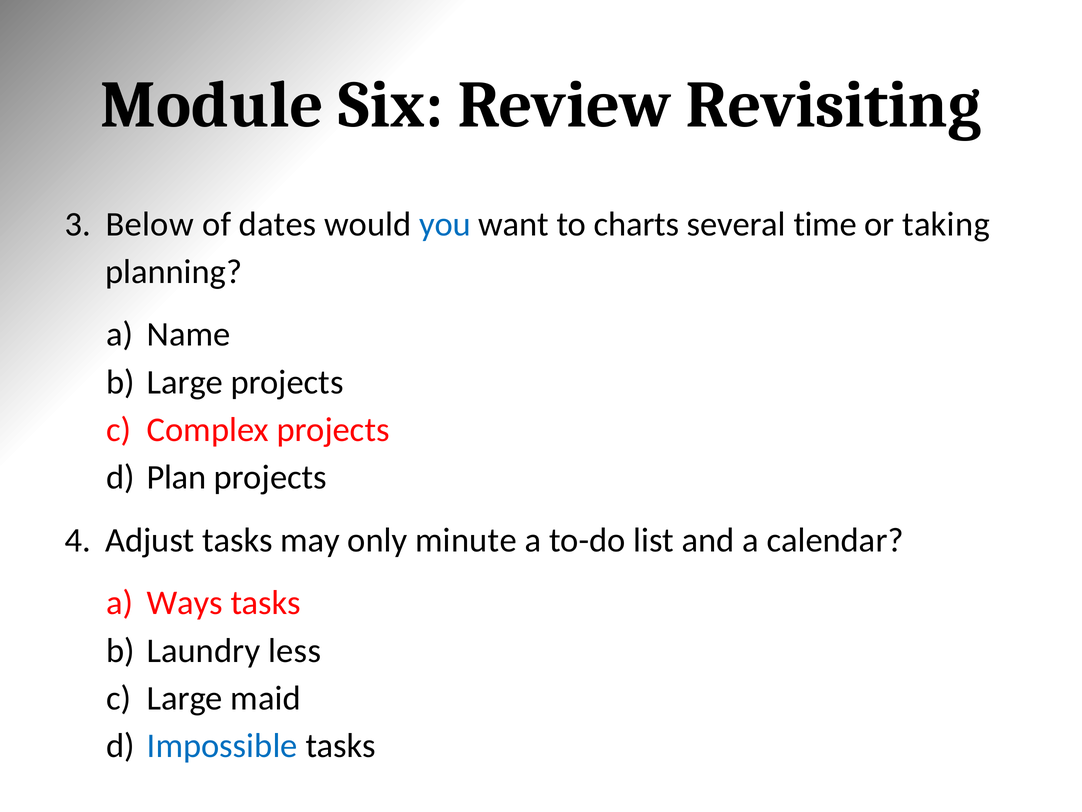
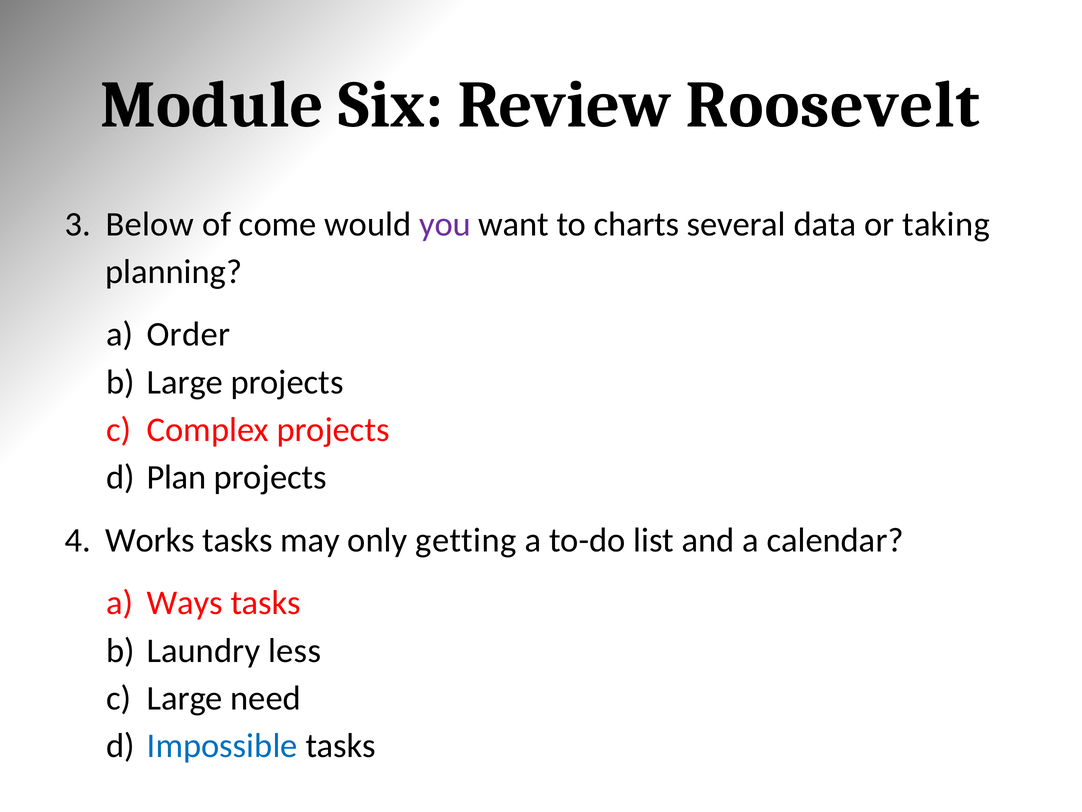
Revisiting: Revisiting -> Roosevelt (833, 105)
dates: dates -> come (278, 224)
you colour: blue -> purple (445, 224)
time: time -> data (825, 224)
Name: Name -> Order (188, 334)
Adjust: Adjust -> Works (150, 540)
minute: minute -> getting (466, 540)
maid: maid -> need (266, 698)
